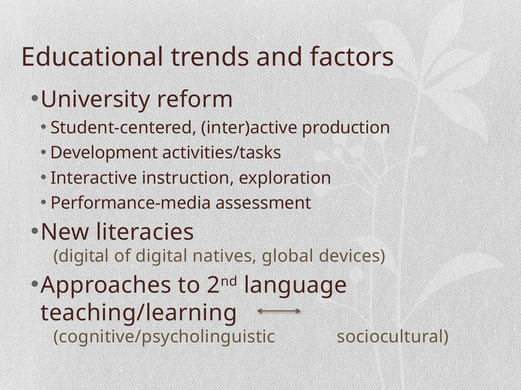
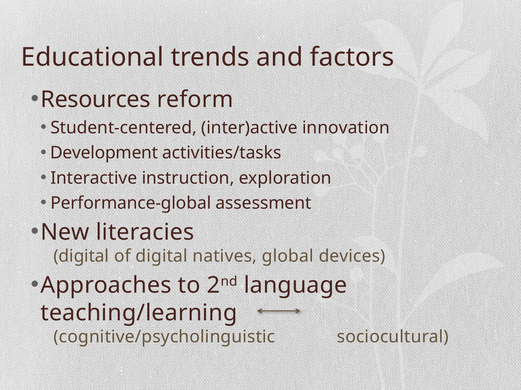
University: University -> Resources (96, 100)
production: production -> innovation (346, 128)
Performance-media: Performance-media -> Performance-global (131, 204)
